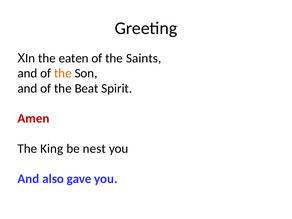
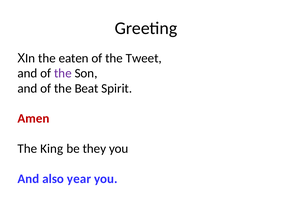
Saints: Saints -> Tweet (144, 58)
the colour: orange -> purple (63, 73)
nest: nest -> they (94, 149)
gave: gave -> year (79, 179)
